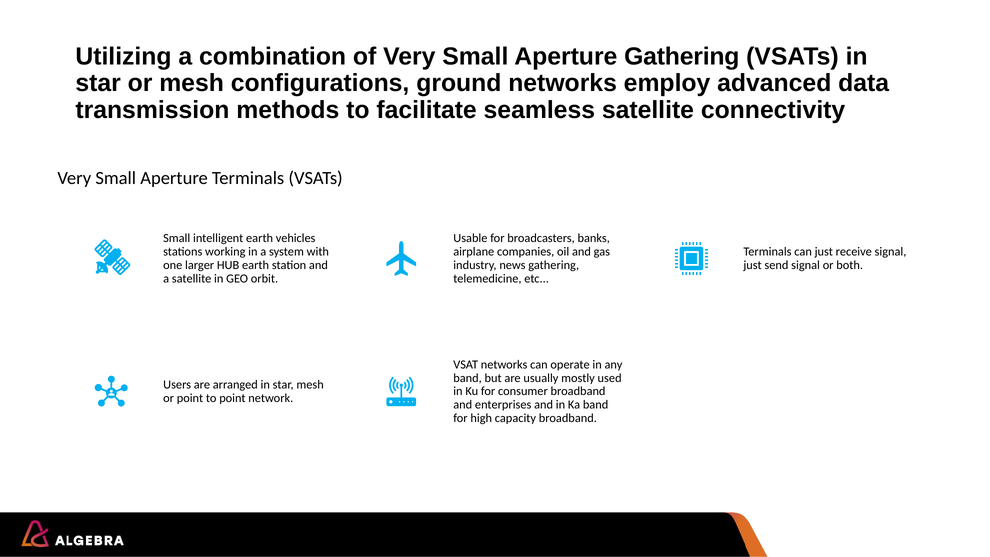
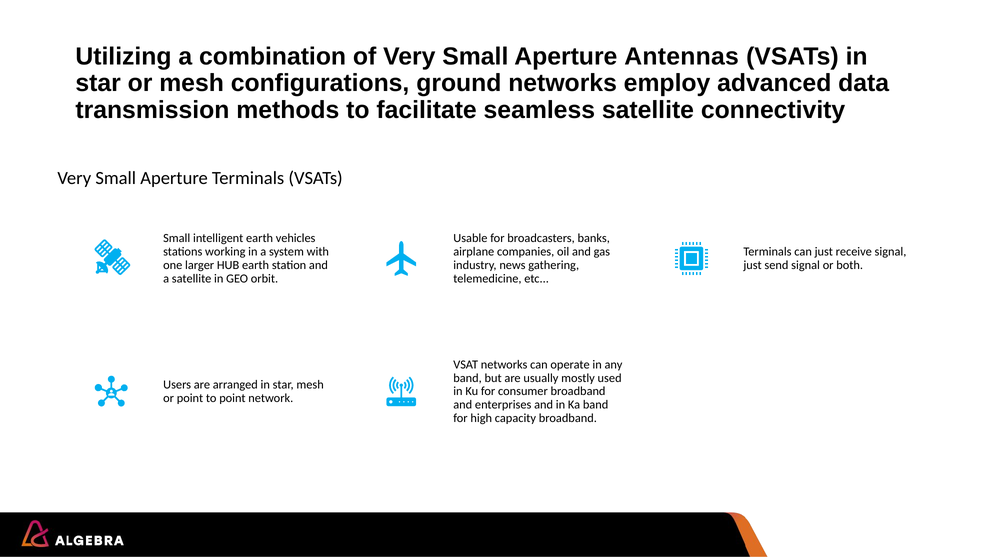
Aperture Gathering: Gathering -> Antennas (682, 57)
